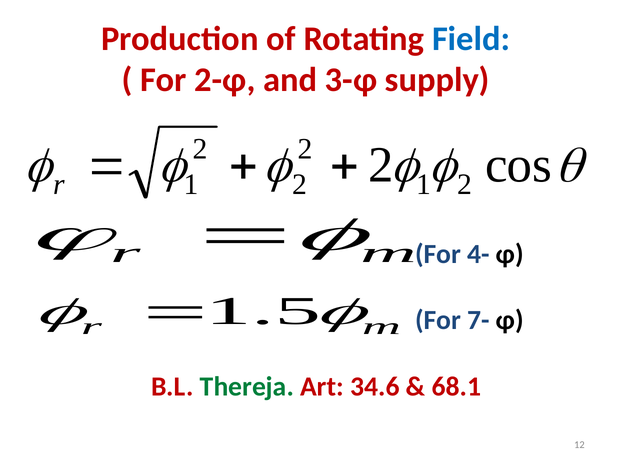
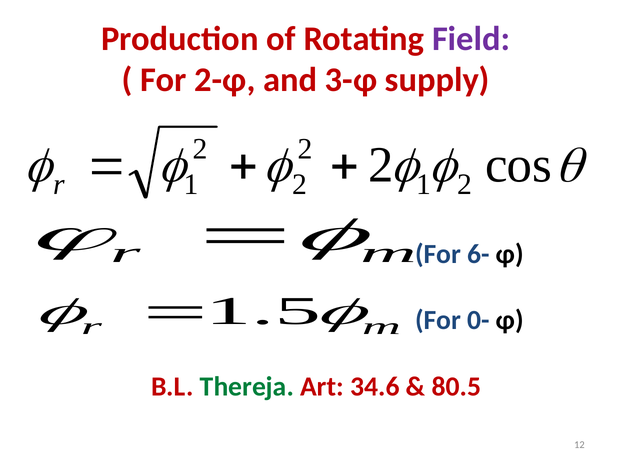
Field colour: blue -> purple (471, 39)
4-: 4- -> 6- (478, 254)
7-: 7- -> 0- (478, 321)
68.1: 68.1 -> 80.5 (456, 387)
